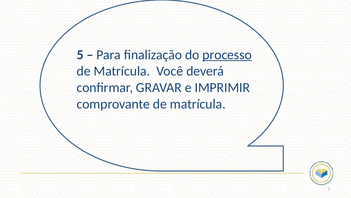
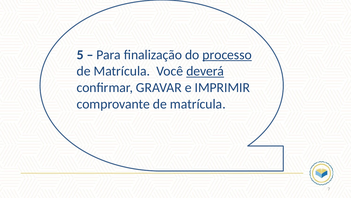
deverá underline: none -> present (205, 71)
